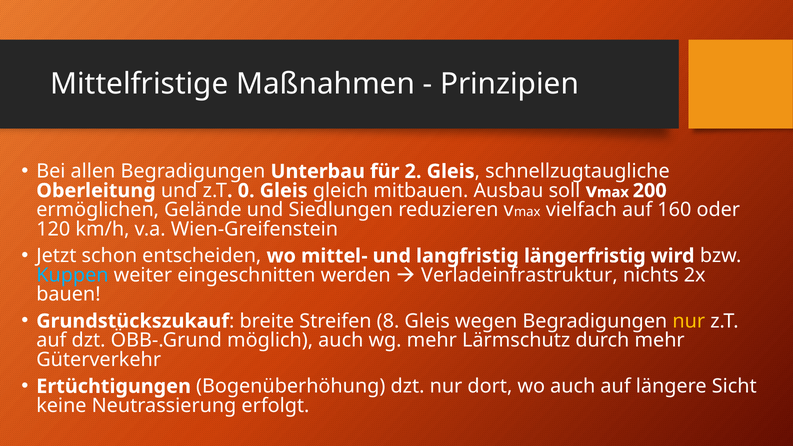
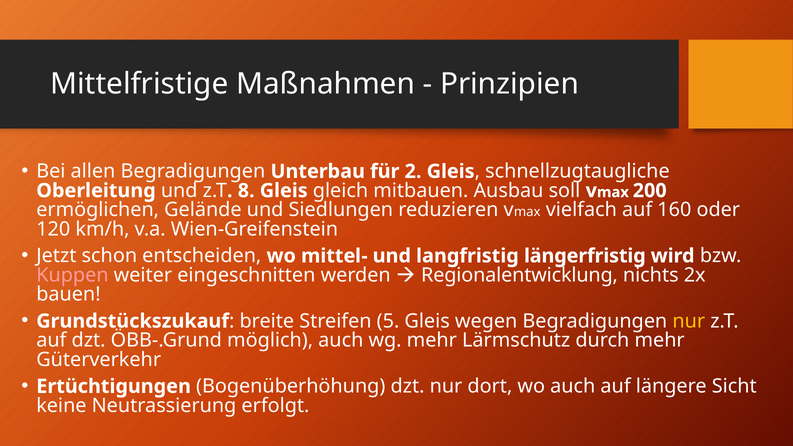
0: 0 -> 8 (246, 191)
Kuppen colour: light blue -> pink (72, 275)
Verladeinfrastruktur: Verladeinfrastruktur -> Regionalentwicklung (520, 275)
8: 8 -> 5 (388, 321)
